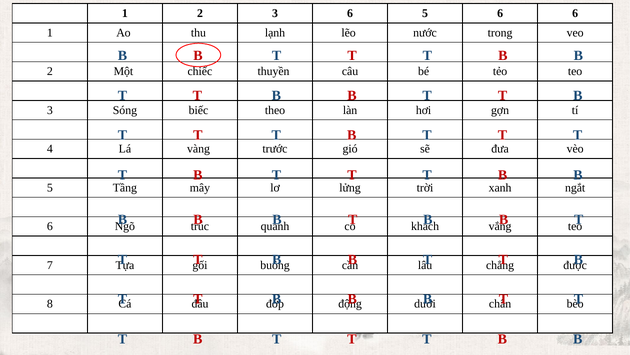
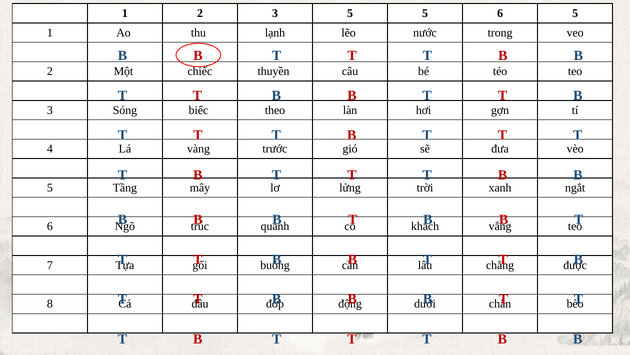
3 6: 6 -> 5 (350, 13)
6 6: 6 -> 5 (575, 13)
